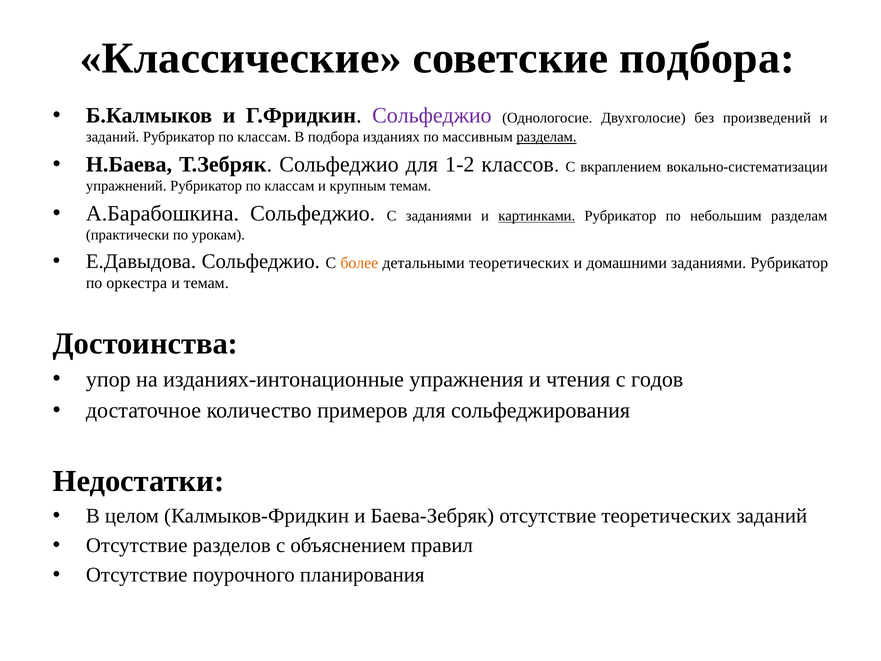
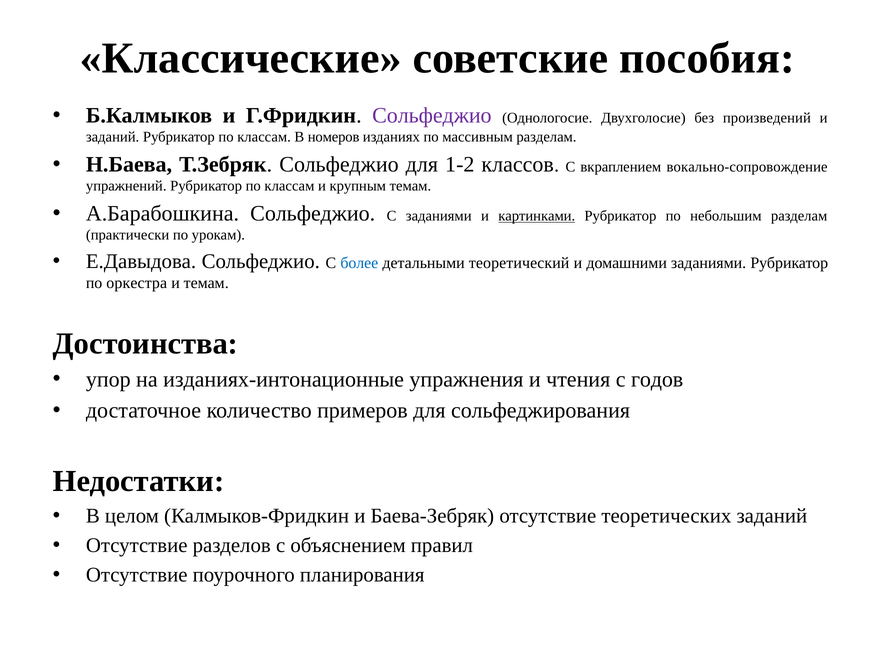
советские подбора: подбора -> пособия (707, 58)
В подбора: подбора -> номеров (334, 137)
разделам underline: present -> none (546, 137)
вокально-систематизации: вокально-систематизации -> вокально-сопровождение (747, 167)
более colour: orange -> blue (359, 263)
детальными теоретических: теоретических -> теоретический (519, 263)
